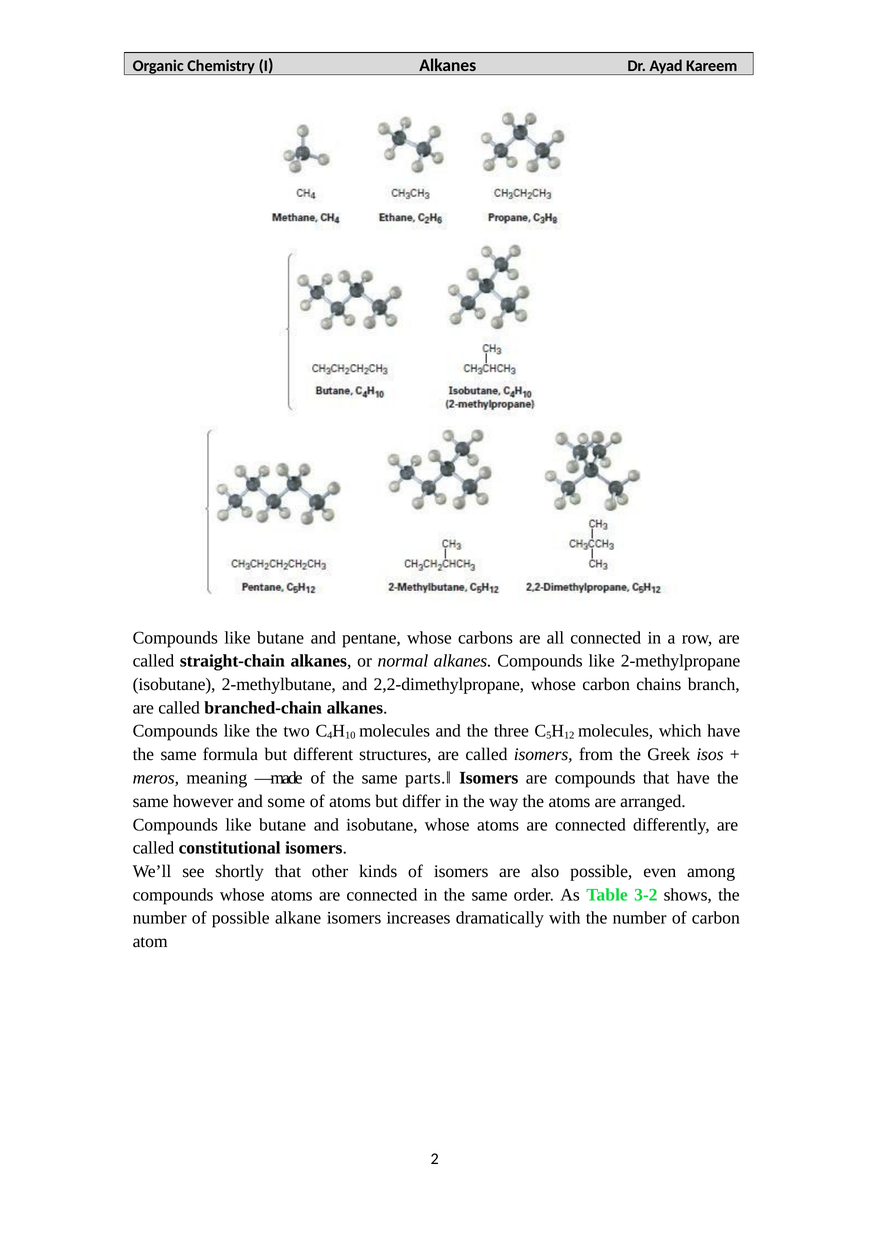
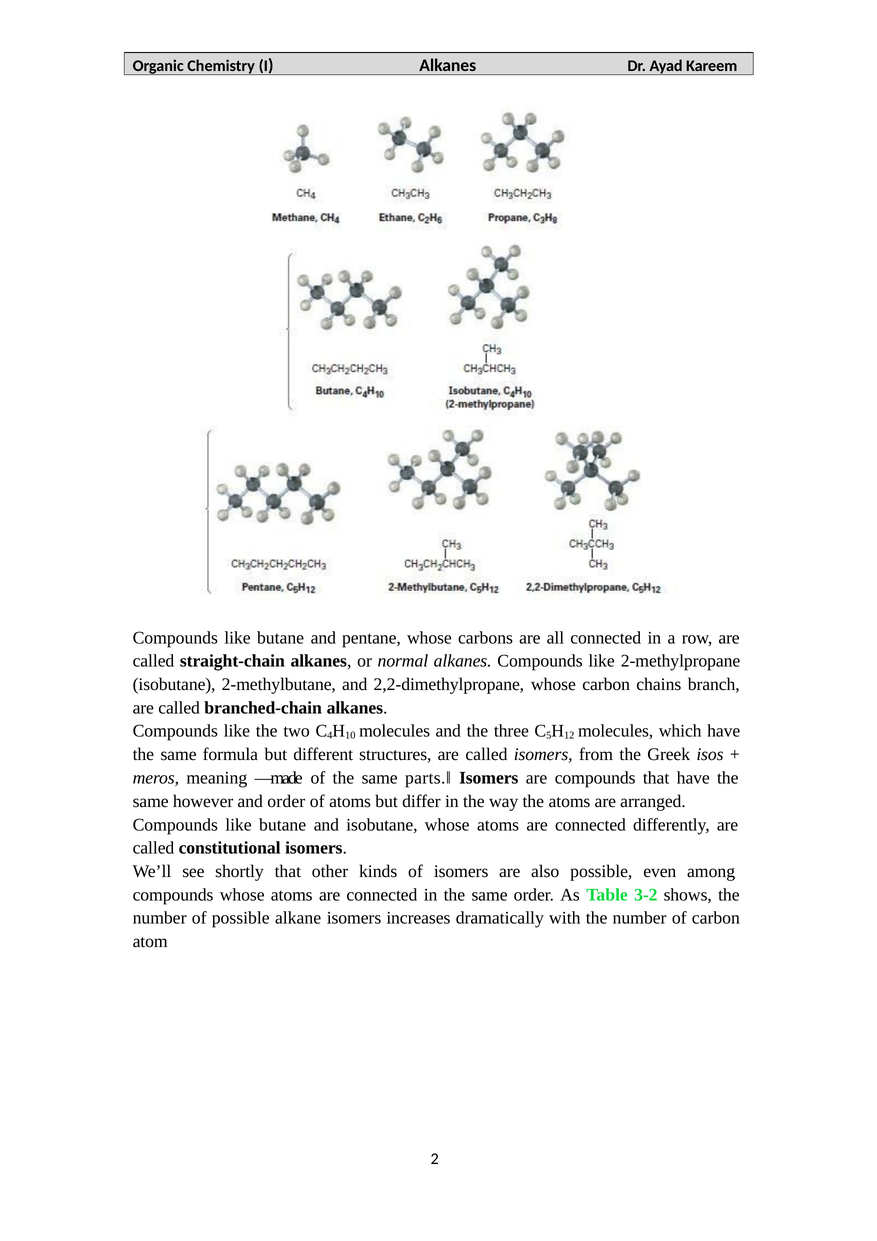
and some: some -> order (286, 801)
